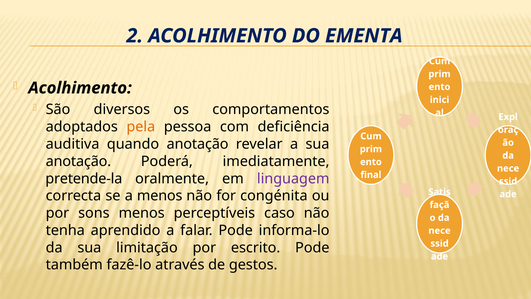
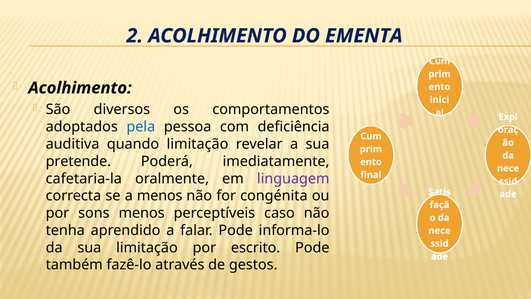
pela colour: orange -> blue (141, 127)
quando anotação: anotação -> limitação (198, 144)
anotação: anotação -> pretende (78, 161)
pretende-la: pretende-la -> cafetaria-la (84, 178)
